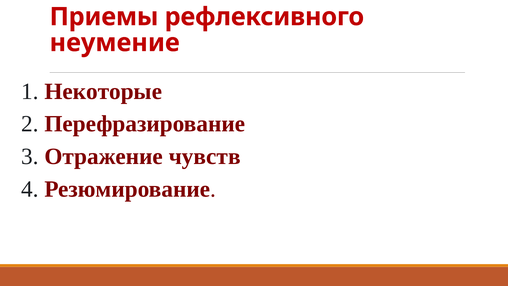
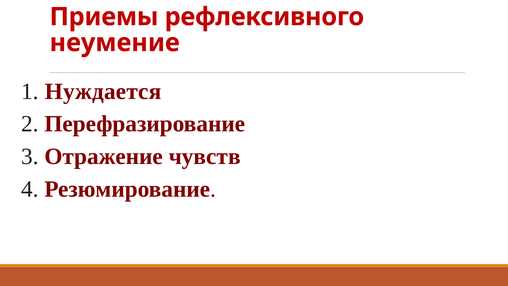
Некоторые: Некоторые -> Нуждается (103, 91)
